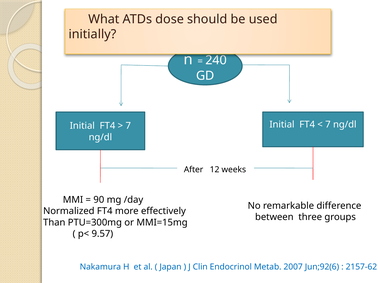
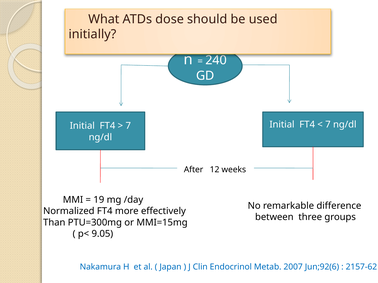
90: 90 -> 19 (99, 200)
9.57: 9.57 -> 9.05 (102, 234)
